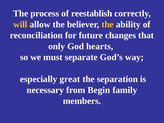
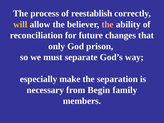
the colour: yellow -> pink (108, 24)
hearts: hearts -> prison (100, 46)
great: great -> make (70, 79)
